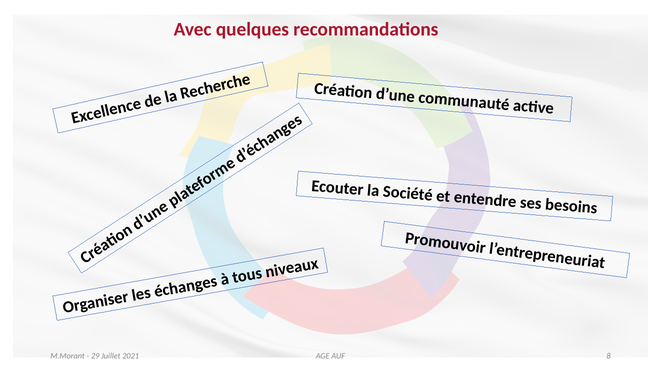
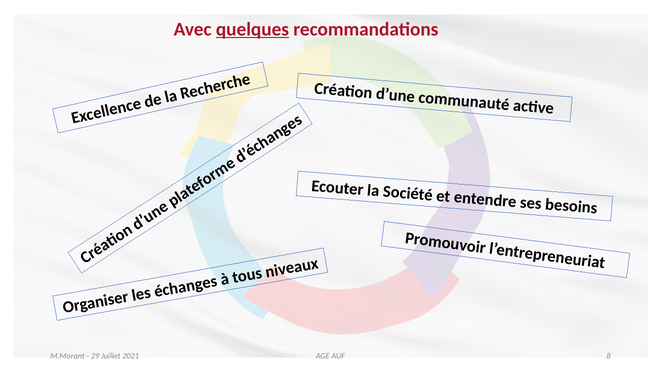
quelques underline: none -> present (252, 29)
